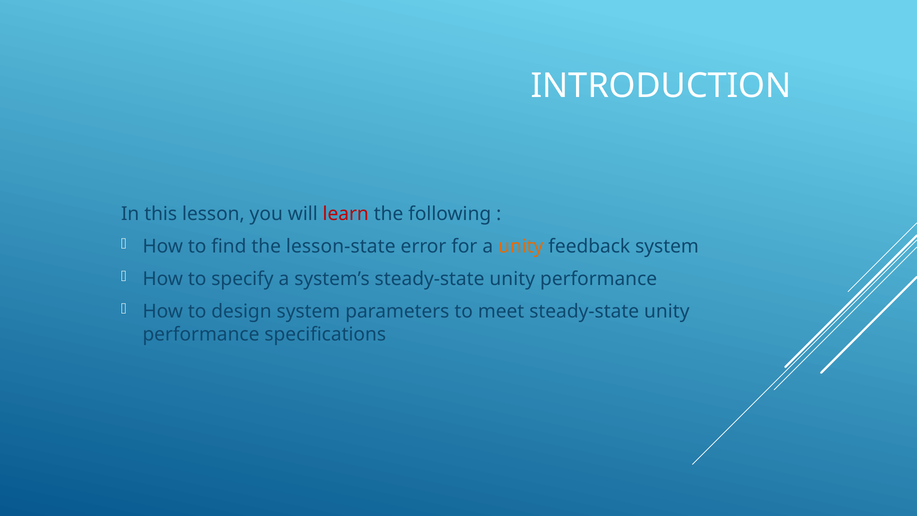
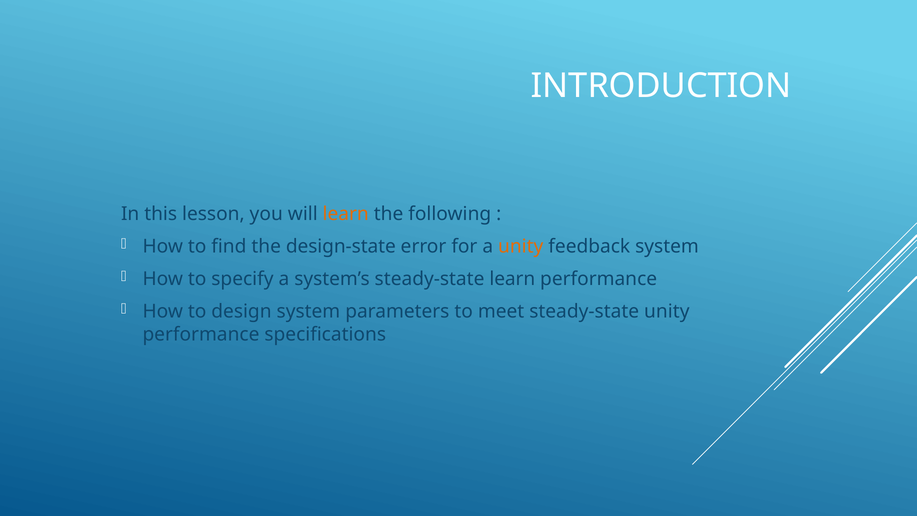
learn colour: red -> orange (346, 214)
lesson-state: lesson-state -> design-state (341, 246)
system’s steady-state unity: unity -> learn (512, 279)
